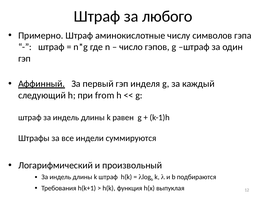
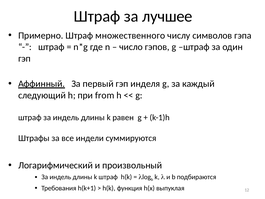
любого: любого -> лучшее (167, 16)
аминокислотные: аминокислотные -> множественного (130, 35)
